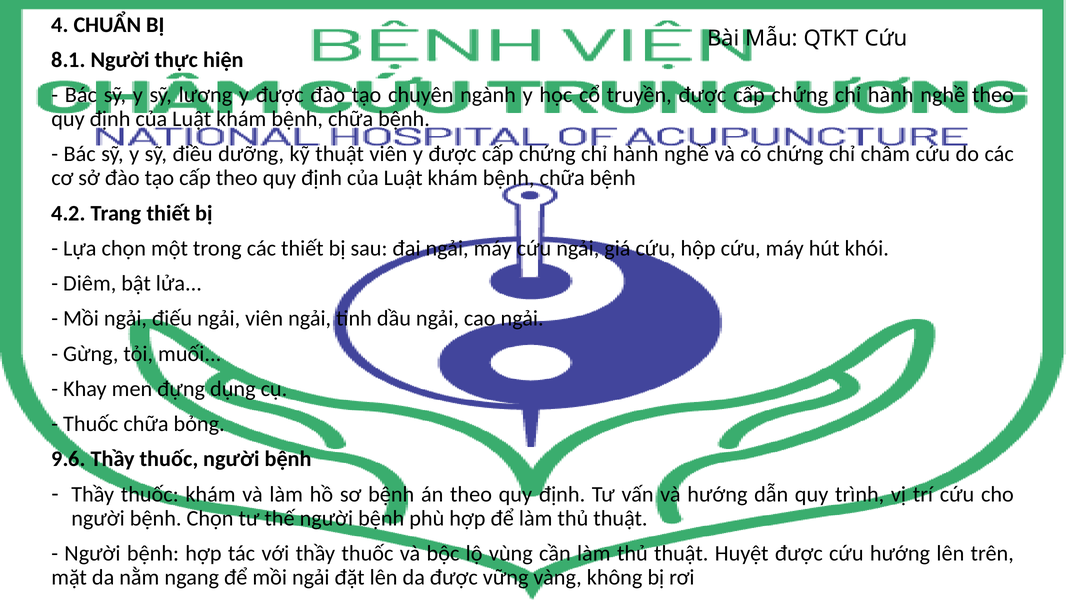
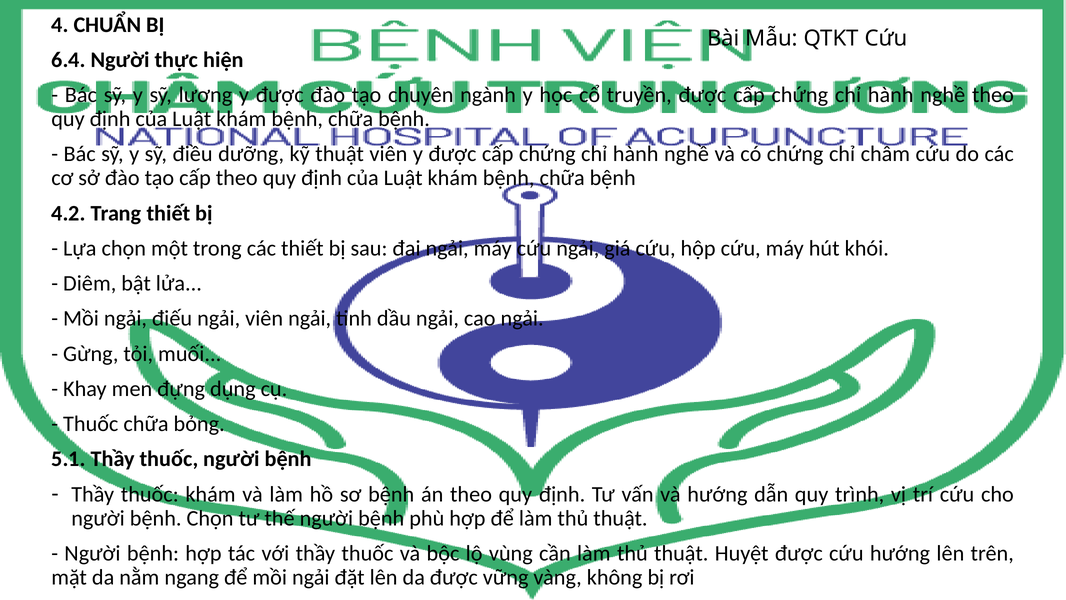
8.1: 8.1 -> 6.4 (68, 60)
9.6: 9.6 -> 5.1 (68, 459)
